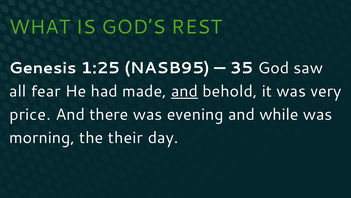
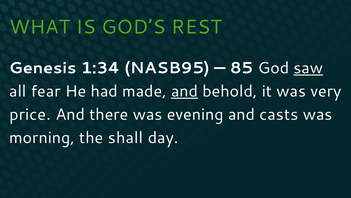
1:25: 1:25 -> 1:34 (100, 68)
35: 35 -> 85 (242, 68)
saw underline: none -> present (308, 68)
while: while -> casts (279, 114)
their: their -> shall (125, 138)
